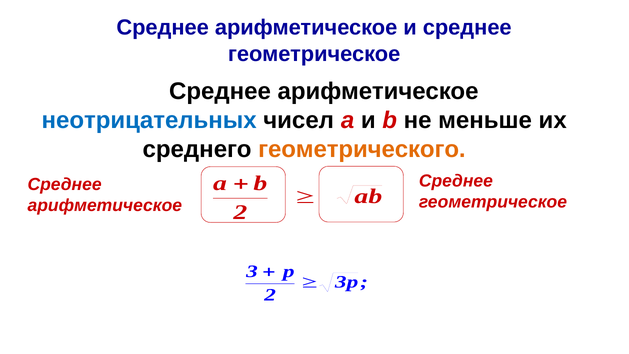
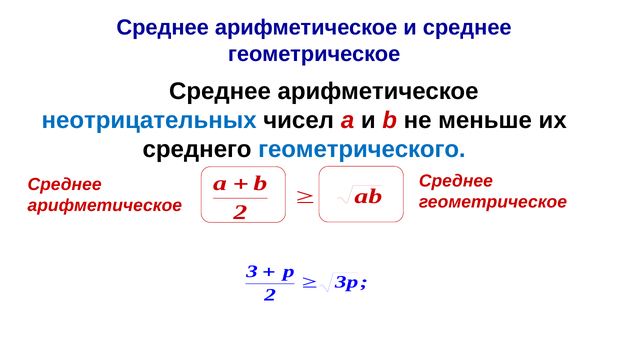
геометрического colour: orange -> blue (362, 149)
